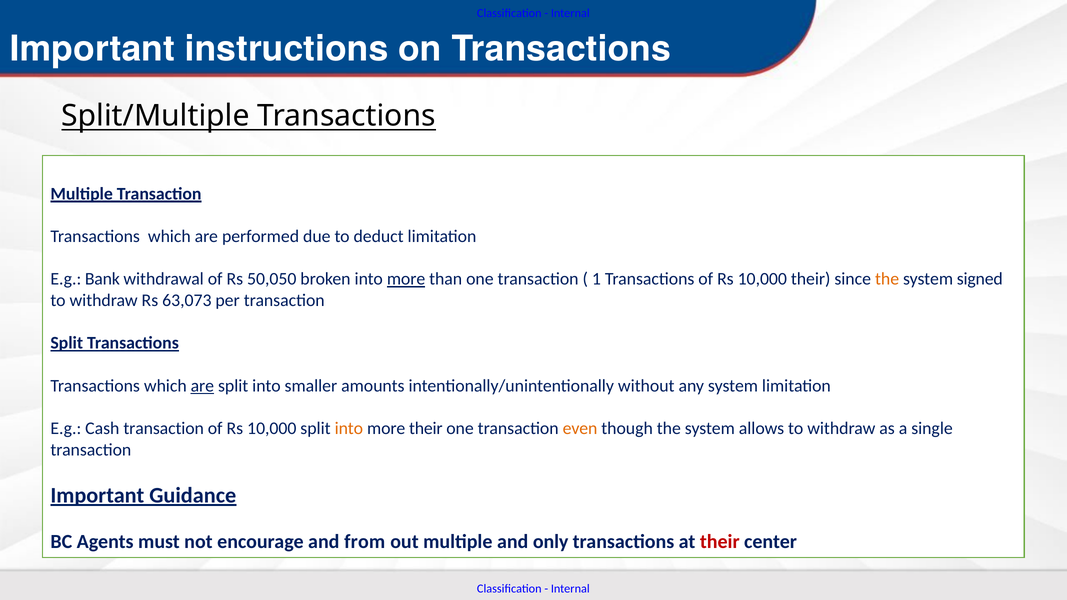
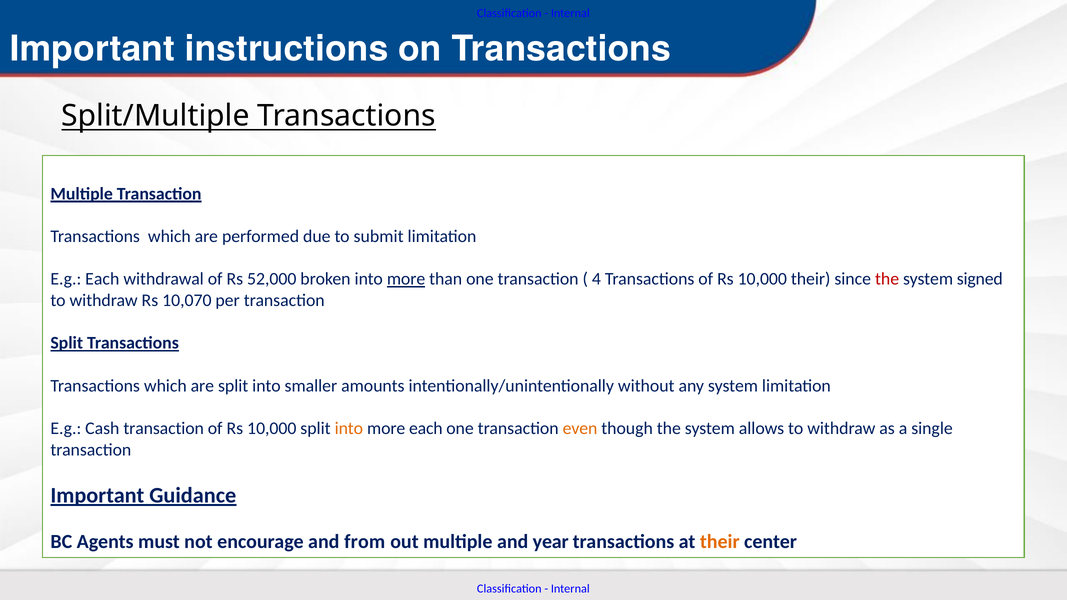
deduct: deduct -> submit (379, 237)
E.g Bank: Bank -> Each (102, 279)
50,050: 50,050 -> 52,000 (272, 279)
1: 1 -> 4 (596, 279)
the colour: orange -> red (887, 279)
63,073: 63,073 -> 10,070 (187, 301)
are underline: present -> none (202, 386)
more their: their -> each (426, 429)
only: only -> year (551, 542)
their colour: red -> orange (720, 542)
